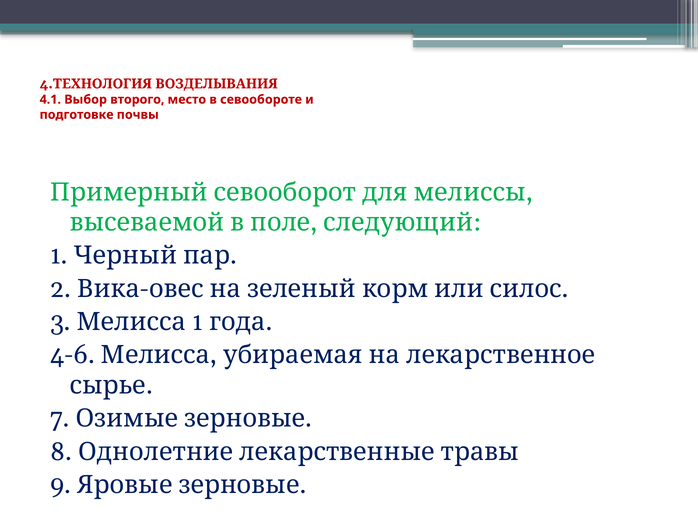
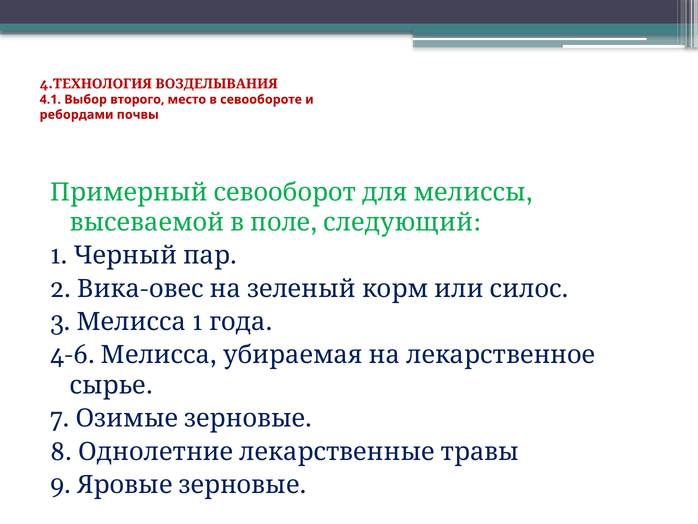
подготовке: подготовке -> ребордами (77, 115)
